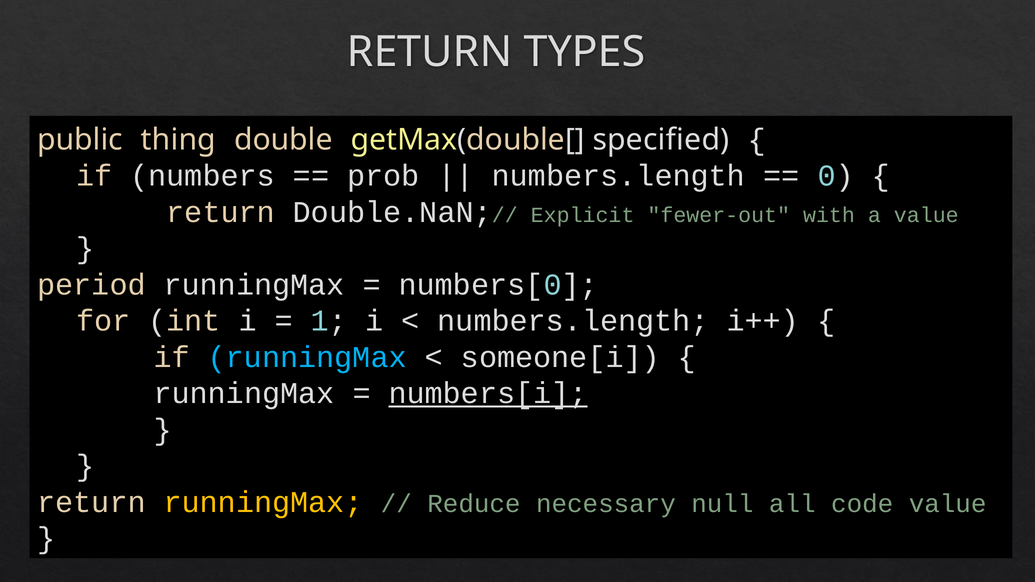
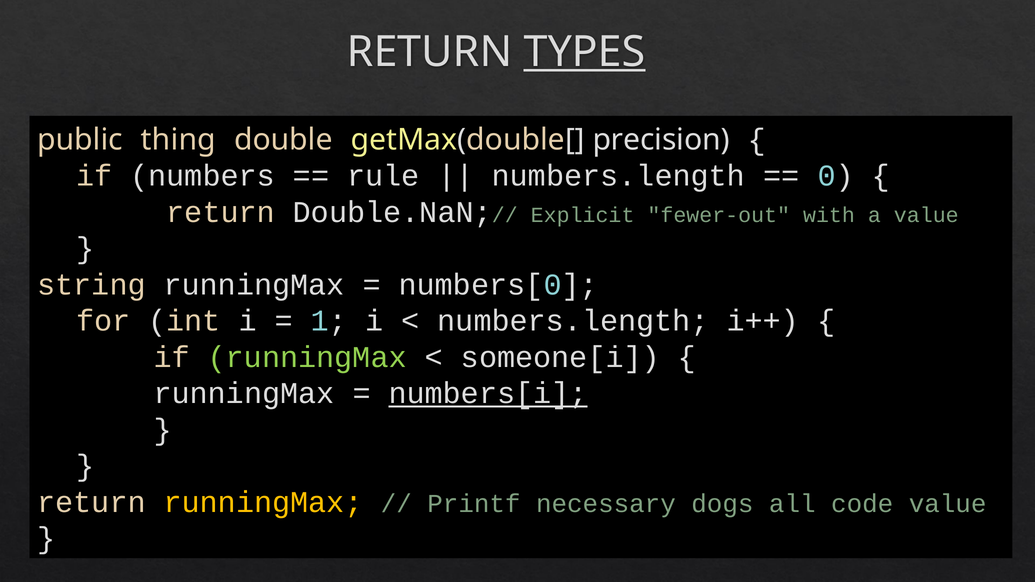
TYPES underline: none -> present (585, 52)
specified: specified -> precision (661, 140)
prob: prob -> rule (383, 176)
period: period -> string (91, 285)
runningMax colour: light blue -> light green (307, 357)
Reduce: Reduce -> Printf (474, 504)
null: null -> dogs (722, 504)
